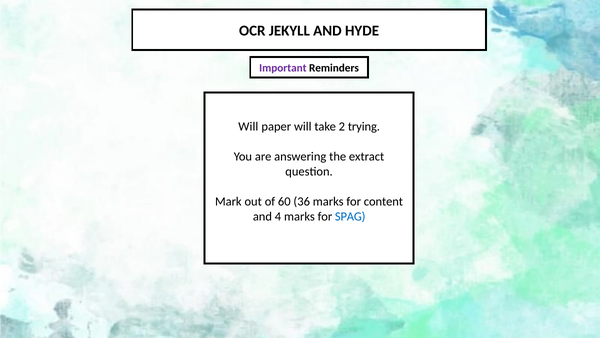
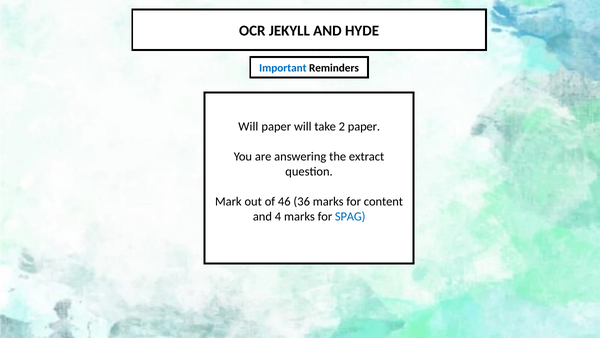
Important colour: purple -> blue (283, 68)
2 trying: trying -> paper (364, 126)
60: 60 -> 46 (284, 201)
